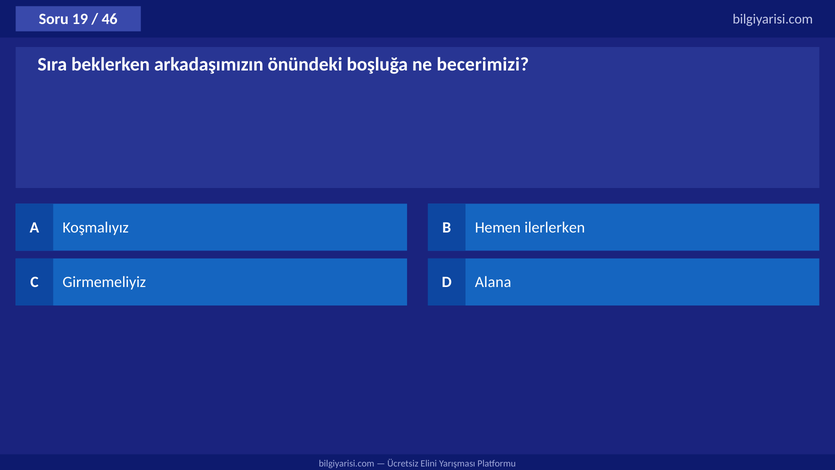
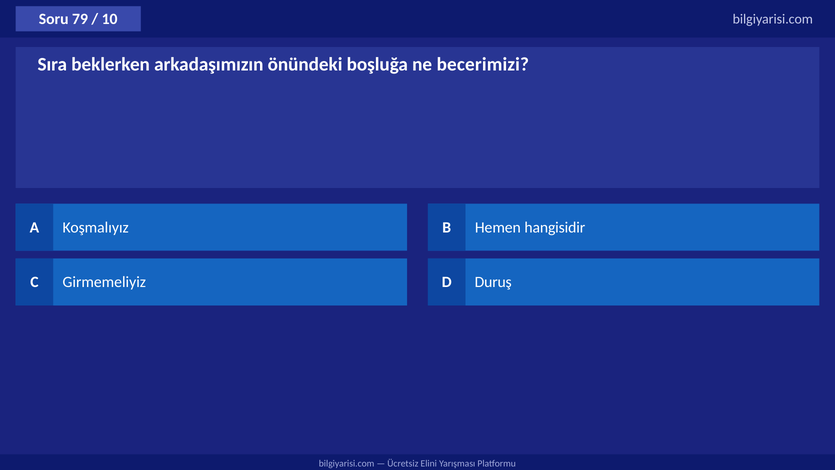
19: 19 -> 79 (80, 19)
46: 46 -> 10 (110, 19)
ilerlerken: ilerlerken -> hangisidir (555, 227)
Alana: Alana -> Duruş (493, 282)
